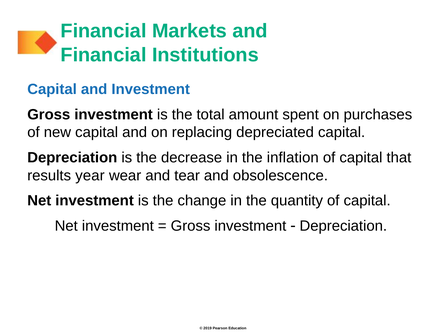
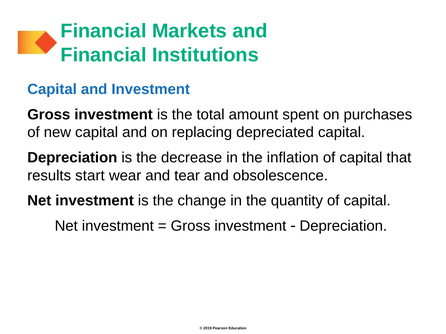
year: year -> start (90, 176)
